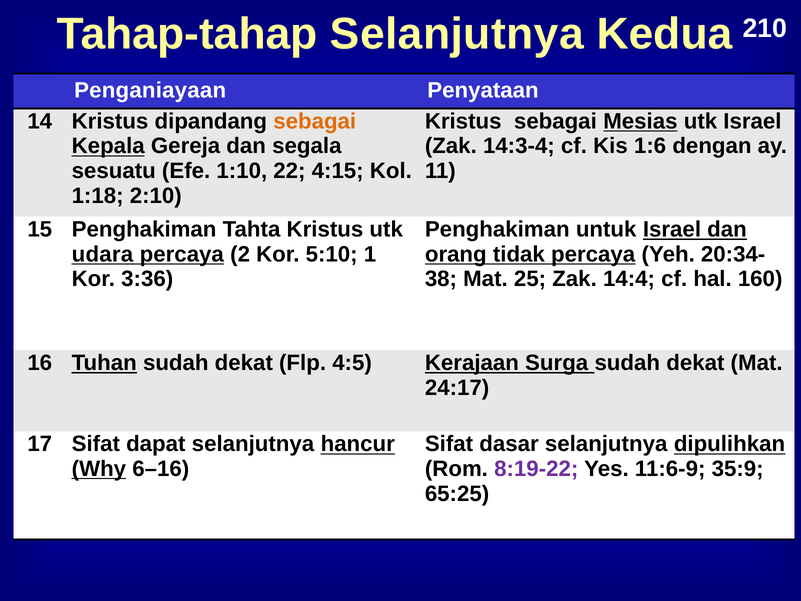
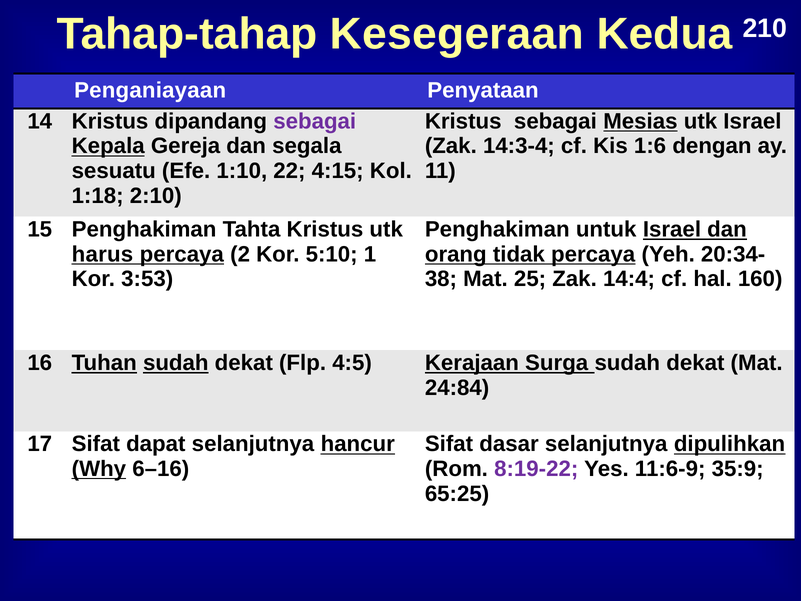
Tahap-tahap Selanjutnya: Selanjutnya -> Kesegeraan (457, 34)
sebagai colour: orange -> purple (315, 121)
udara: udara -> harus (102, 254)
3:36: 3:36 -> 3:53 (147, 279)
sudah underline: none -> present (176, 363)
24:17: 24:17 -> 24:84 (457, 388)
